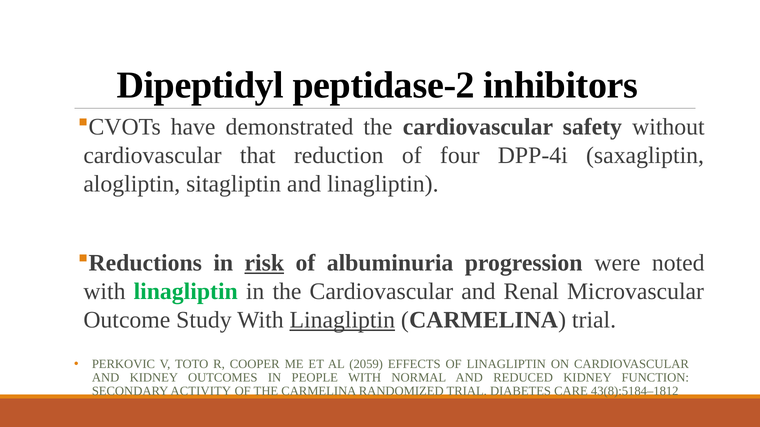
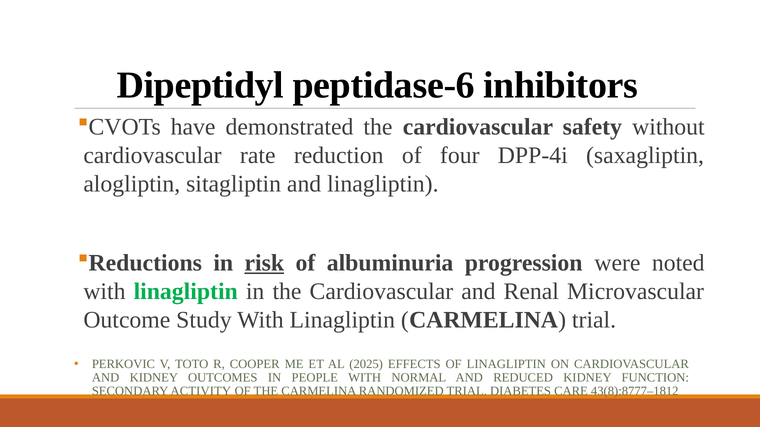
peptidase-2: peptidase-2 -> peptidase-6 (384, 85)
that: that -> rate (258, 156)
Linagliptin underline: present -> none (342, 320)
2059: 2059 -> 2025 (366, 364)
43(8):5184–1812: 43(8):5184–1812 -> 43(8):8777–1812 (635, 392)
